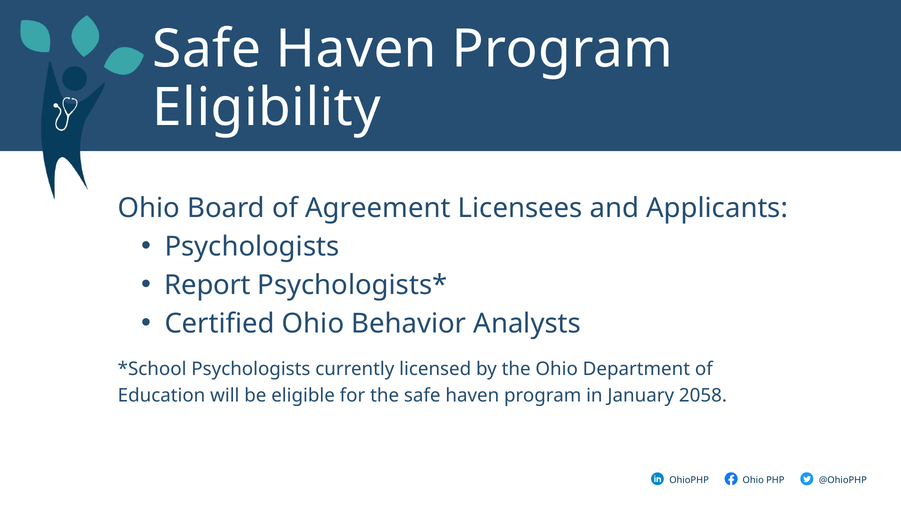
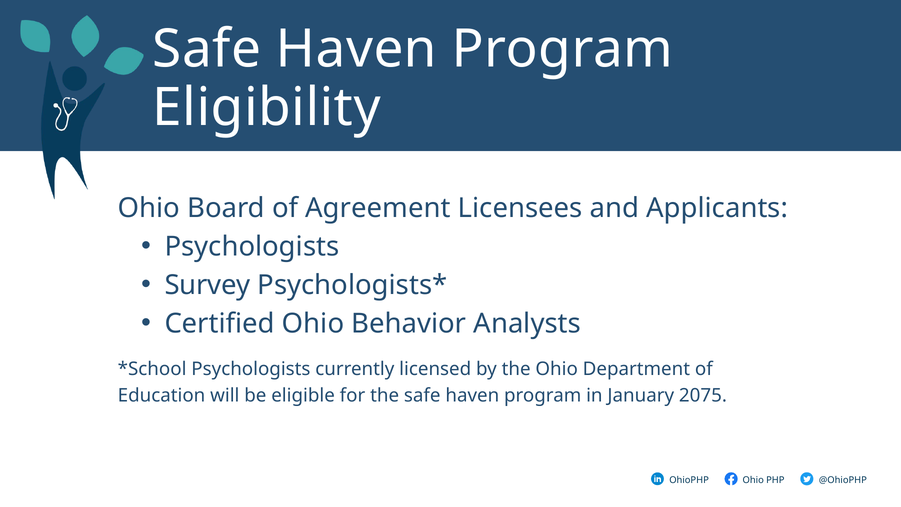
Report: Report -> Survey (208, 285)
2058: 2058 -> 2075 (703, 395)
